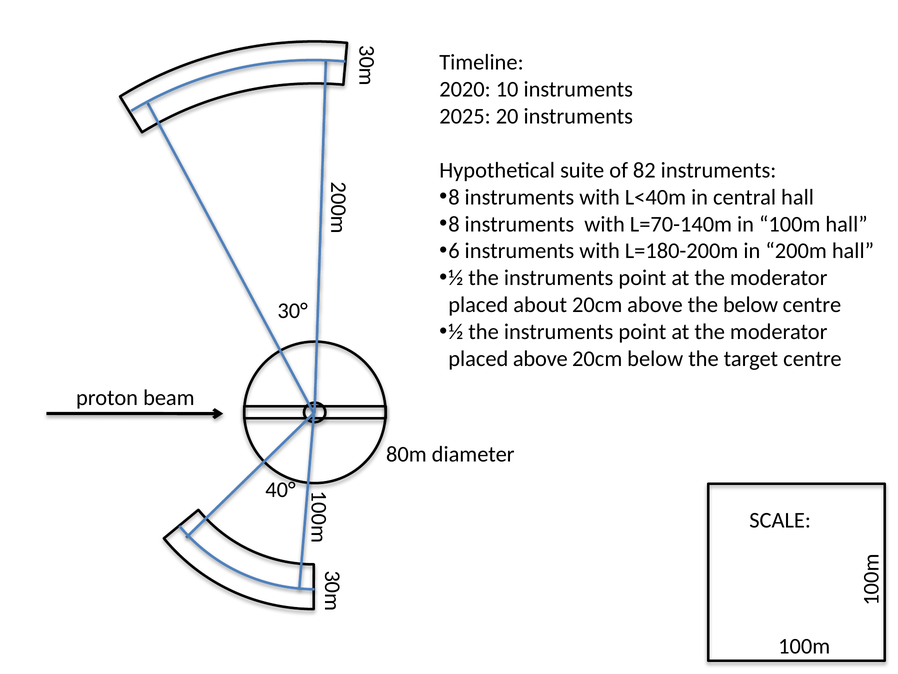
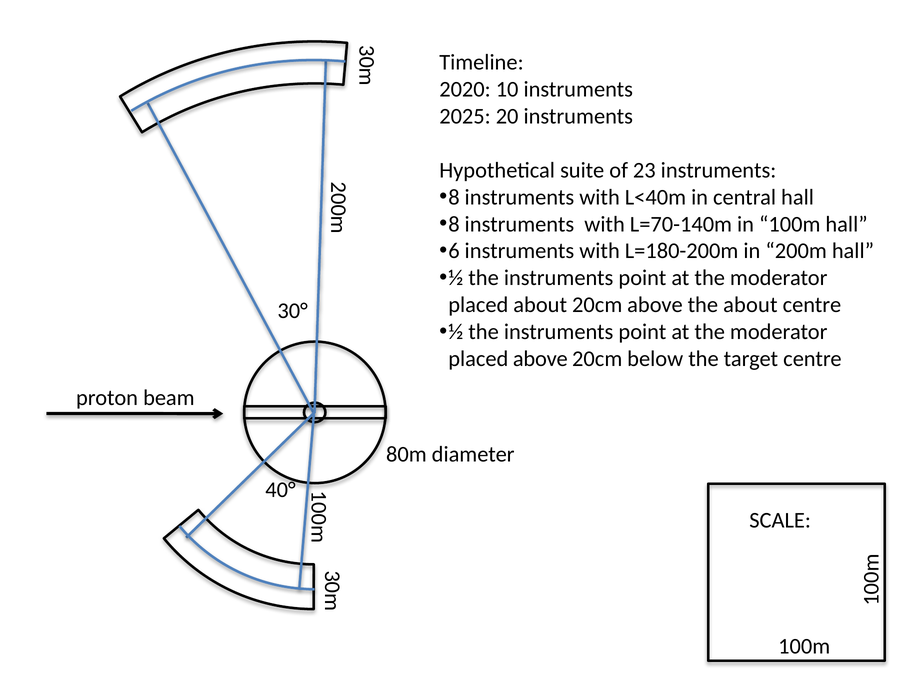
82: 82 -> 23 (644, 170)
the below: below -> about (750, 305)
